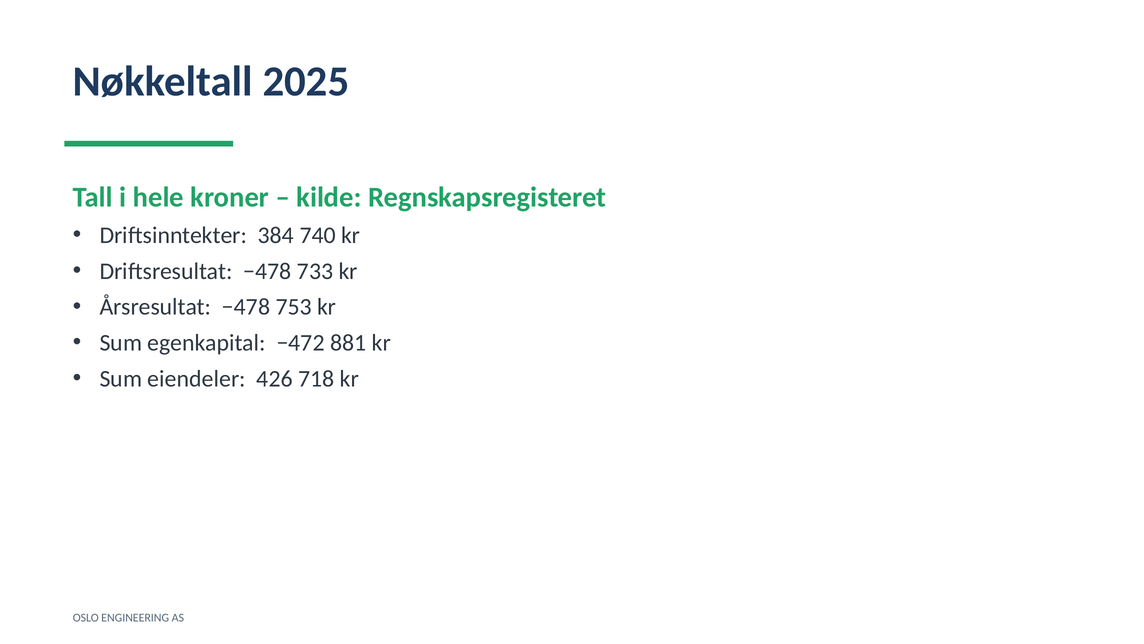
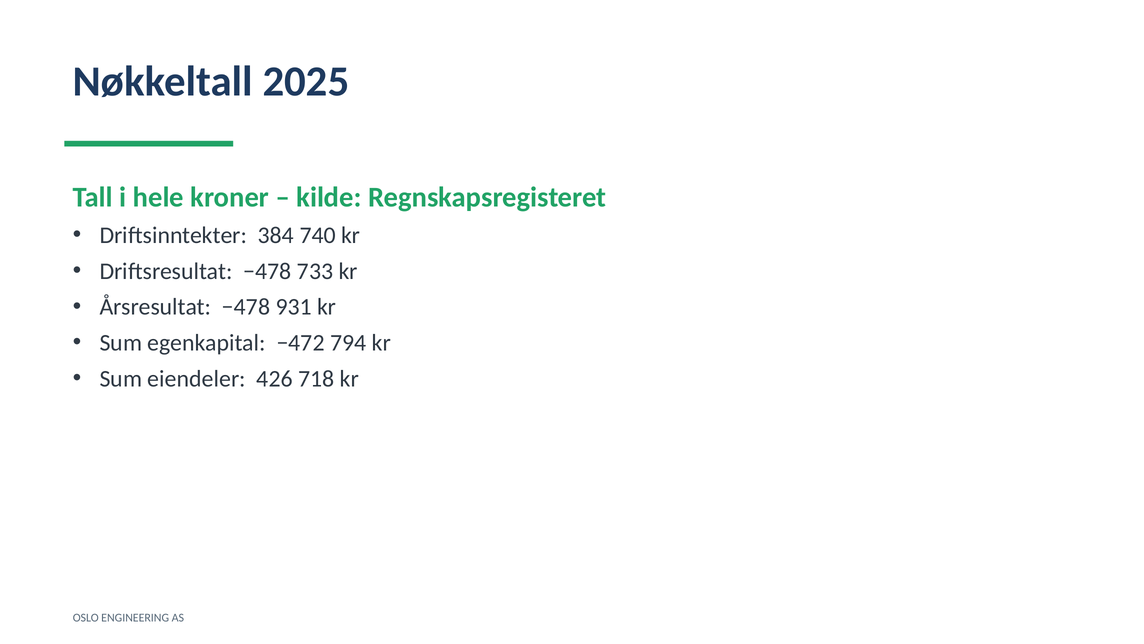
753: 753 -> 931 (294, 307)
881: 881 -> 794 (348, 343)
